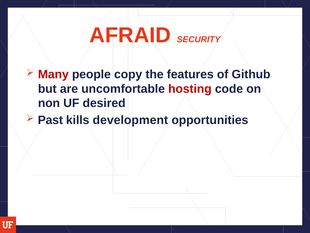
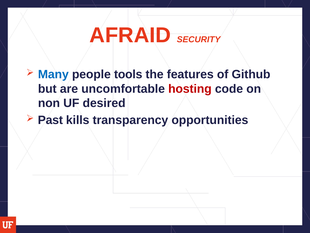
Many colour: red -> blue (53, 74)
copy: copy -> tools (128, 74)
development: development -> transparency (130, 120)
